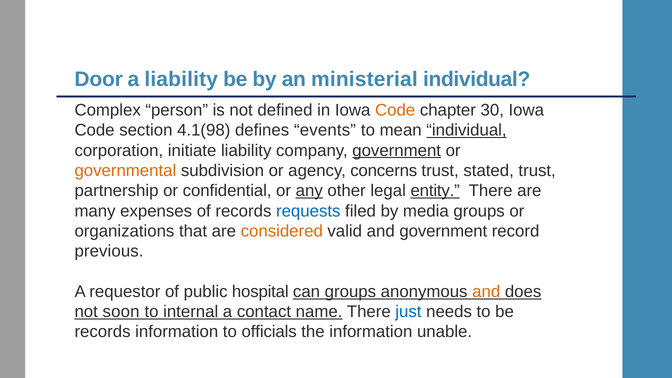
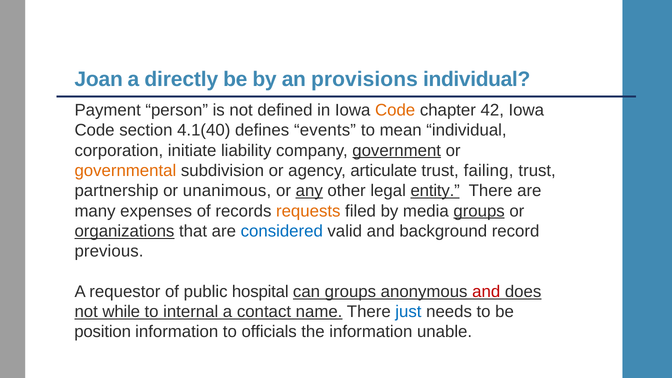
Door: Door -> Joan (99, 79)
a liability: liability -> directly (181, 79)
ministerial: ministerial -> provisions (364, 79)
Complex: Complex -> Payment (108, 110)
30: 30 -> 42 (492, 110)
4.1(98: 4.1(98 -> 4.1(40 (204, 130)
individual underline: present -> none (466, 130)
concerns: concerns -> articulate (384, 171)
stated: stated -> failing (489, 171)
confidential: confidential -> unanimous (227, 191)
requests colour: blue -> orange (308, 211)
groups underline: none -> present (479, 211)
organizations underline: none -> present (124, 231)
considered colour: orange -> blue (282, 231)
and government: government -> background (443, 231)
and colour: orange -> red (486, 292)
soon: soon -> while (121, 312)
records: records -> position (103, 332)
